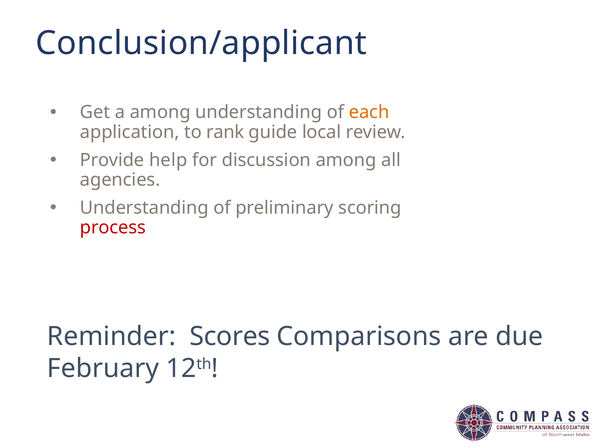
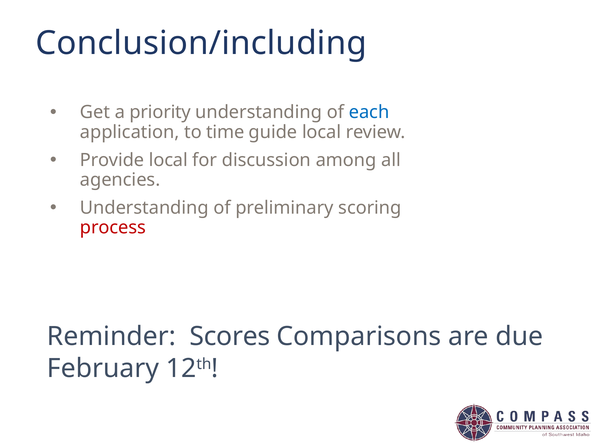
Conclusion/applicant: Conclusion/applicant -> Conclusion/including (201, 43)
a among: among -> priority (160, 112)
each colour: orange -> blue (369, 112)
rank: rank -> time (225, 132)
Provide help: help -> local (168, 160)
